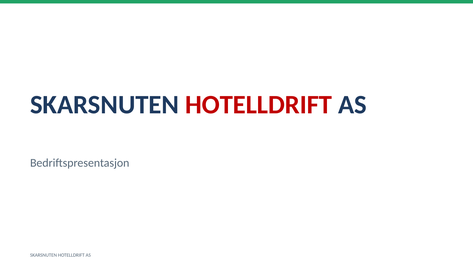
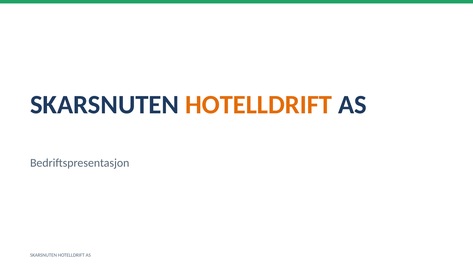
HOTELLDRIFT colour: red -> orange (259, 105)
